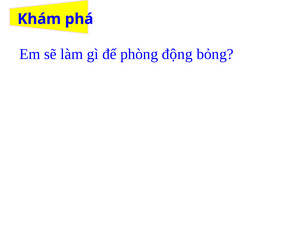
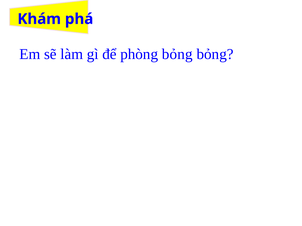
phòng động: động -> bỏng (177, 54)
